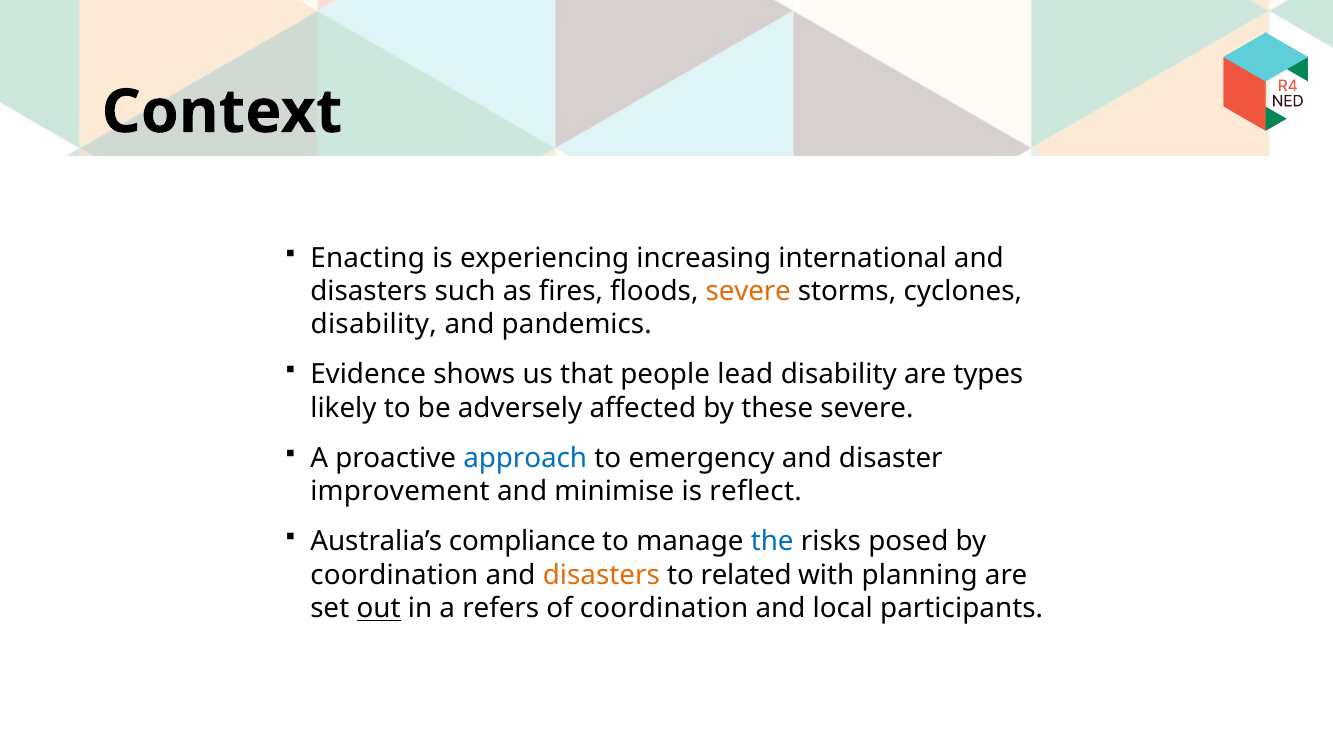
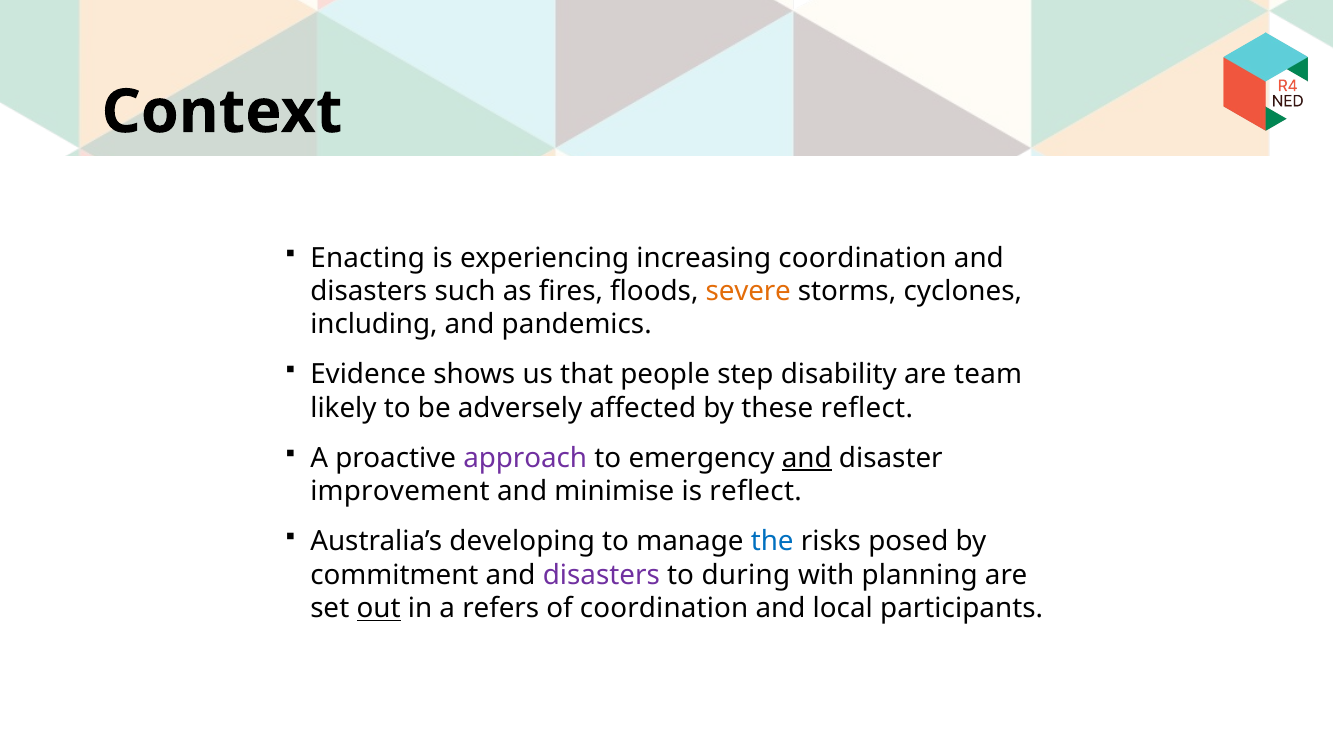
increasing international: international -> coordination (862, 258)
disability: disability -> including (374, 325)
lead: lead -> step (745, 375)
types: types -> team (988, 375)
these severe: severe -> reflect (867, 408)
approach colour: blue -> purple (525, 458)
and underline: none -> present (807, 458)
compliance: compliance -> developing (522, 542)
coordination: coordination -> commitment (394, 575)
disasters colour: orange -> purple (601, 575)
related: related -> during (746, 575)
